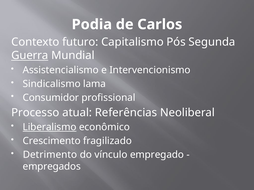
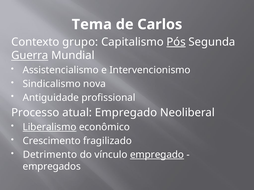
Podia: Podia -> Tema (92, 25)
futuro: futuro -> grupo (80, 42)
Pós underline: none -> present (176, 42)
lama: lama -> nova (94, 84)
Consumidor: Consumidor -> Antiguidade (51, 98)
atual Referências: Referências -> Empregado (126, 113)
empregado underline: none -> present (157, 155)
